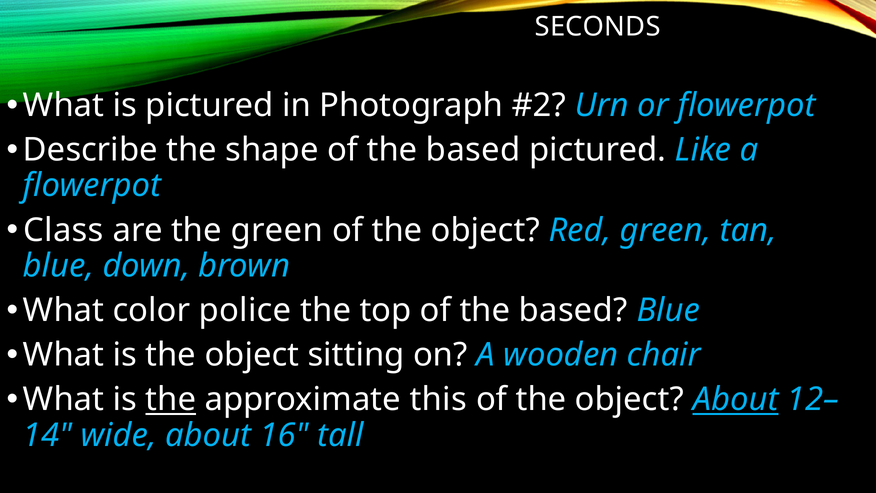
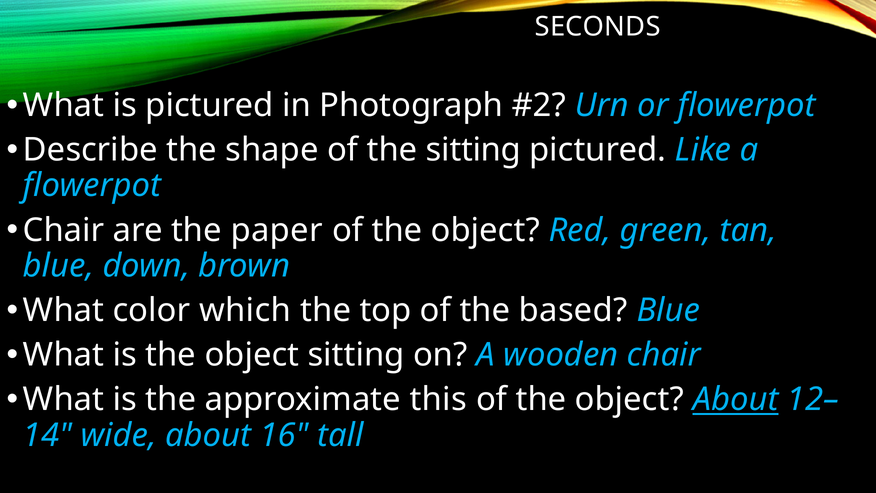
shape of the based: based -> sitting (473, 150)
Class: Class -> Chair (64, 230)
the green: green -> paper (277, 230)
police: police -> which (245, 310)
the underline: present -> none (171, 399)
